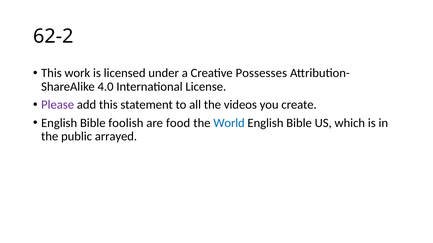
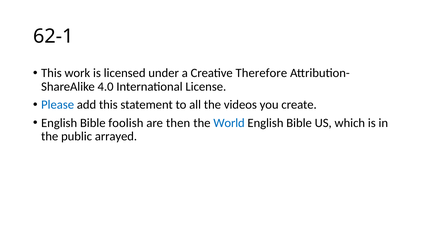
62-2: 62-2 -> 62-1 (53, 36)
Possesses: Possesses -> Therefore (261, 73)
Please colour: purple -> blue (58, 105)
food: food -> then (178, 123)
